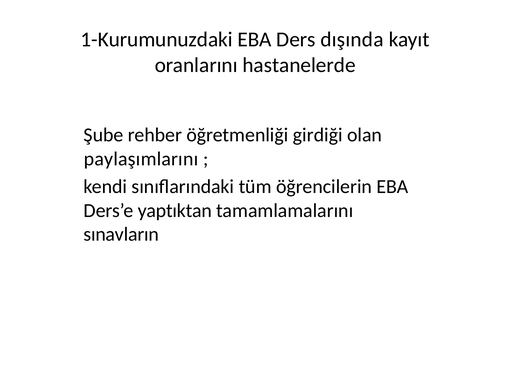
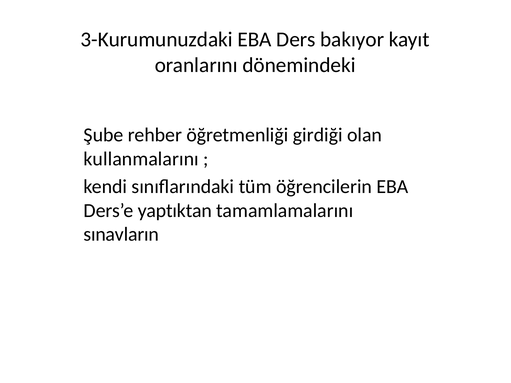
1-Kurumunuzdaki: 1-Kurumunuzdaki -> 3-Kurumunuzdaki (157, 40)
dışında: dışında -> bakıyor (352, 40)
hastanelerde: hastanelerde -> dönemindeki (299, 65)
paylaşımlarını: paylaşımlarını -> kullanmalarını (141, 159)
